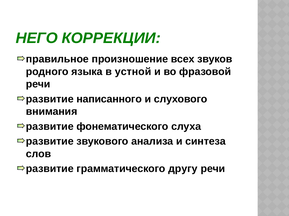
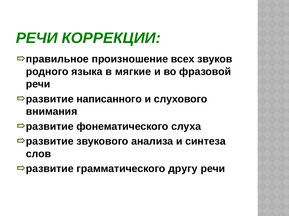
НЕГО: НЕГО -> РЕЧИ (37, 38)
устной: устной -> мягкие (133, 72)
